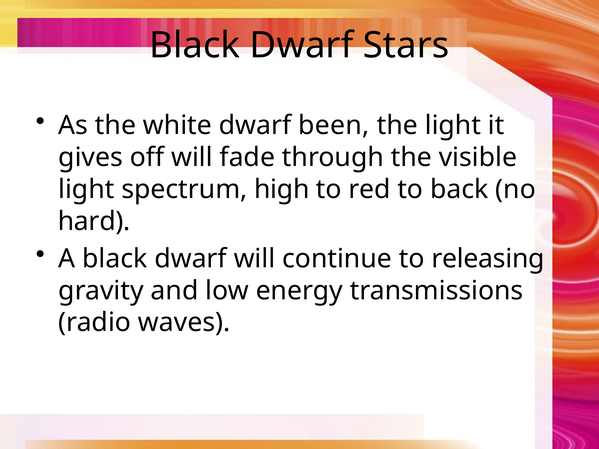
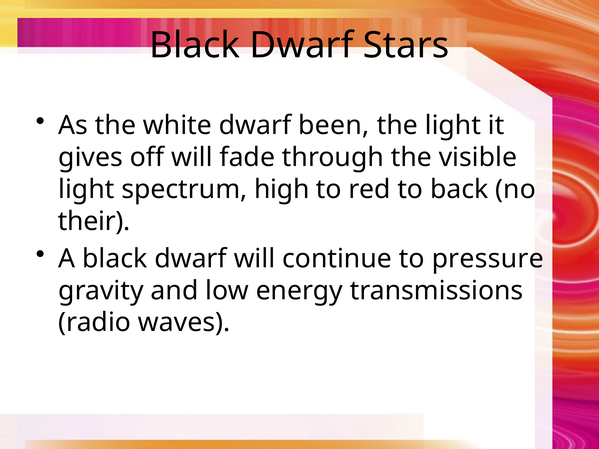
hard: hard -> their (94, 221)
releasing: releasing -> pressure (488, 259)
